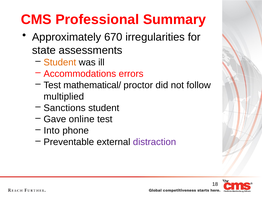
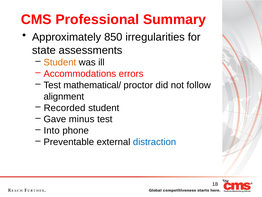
670: 670 -> 850 (113, 37)
multiplied: multiplied -> alignment (64, 96)
Sanctions: Sanctions -> Recorded (65, 108)
online: online -> minus (82, 119)
distraction colour: purple -> blue (155, 142)
